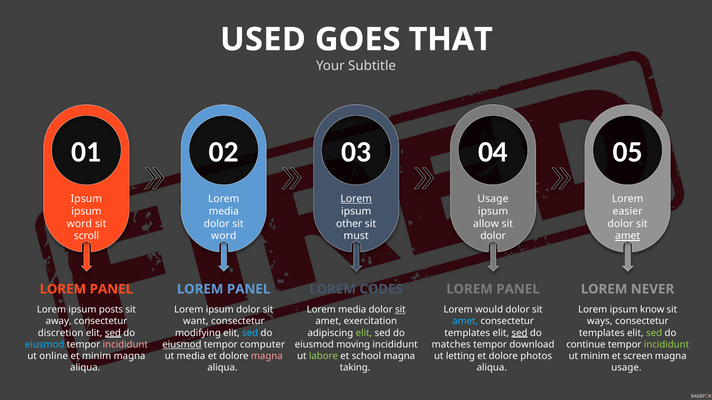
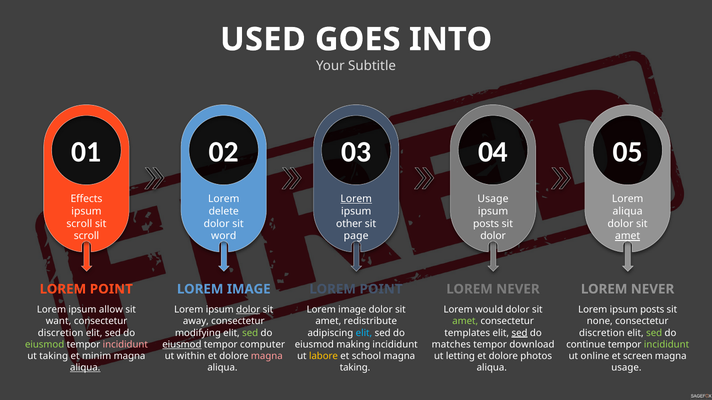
THAT: THAT -> INTO (451, 40)
Ipsum: Ipsum -> Effects (86, 199)
media: media -> delete (224, 211)
easier: easier -> aliqua (628, 211)
word: word -> scroll (79, 224)
allow: allow -> posts (486, 224)
must: must -> page (356, 236)
PANEL: PANEL -> POINT (111, 289)
PANEL: PANEL -> IMAGE (249, 289)
CODES: CODES -> POINT (381, 289)
PANEL: PANEL -> NEVER (518, 289)
posts: posts -> allow (111, 310)
dolor underline: none -> present (248, 310)
media: media -> image (352, 310)
sit underline: present -> none (400, 310)
Lorem ipsum know: know -> posts (652, 310)
away: away -> want (59, 322)
want: want -> away (196, 322)
exercitation: exercitation -> redistribute (370, 322)
amet colour: light blue -> light green (465, 322)
ways: ways -> none (600, 322)
sed underline: present -> none (113, 333)
sed colour: light blue -> light green (250, 333)
elit colour: light green -> light blue (364, 333)
templates: templates -> discretion (602, 333)
eiusmod colour: light blue -> light green (45, 345)
moving: moving -> making (353, 345)
ut online: online -> taking (54, 356)
ut media: media -> within (191, 356)
labore colour: light green -> yellow (323, 356)
ut minim: minim -> online (595, 356)
aliqua underline: none -> present (85, 368)
